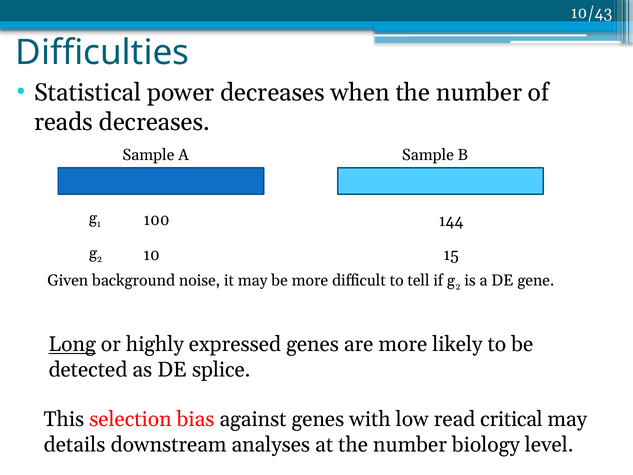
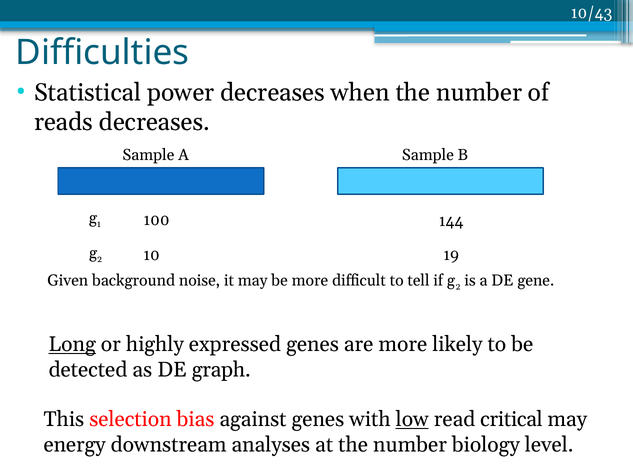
15: 15 -> 19 (451, 255)
splice: splice -> graph (221, 370)
low underline: none -> present (412, 419)
details: details -> energy (75, 444)
